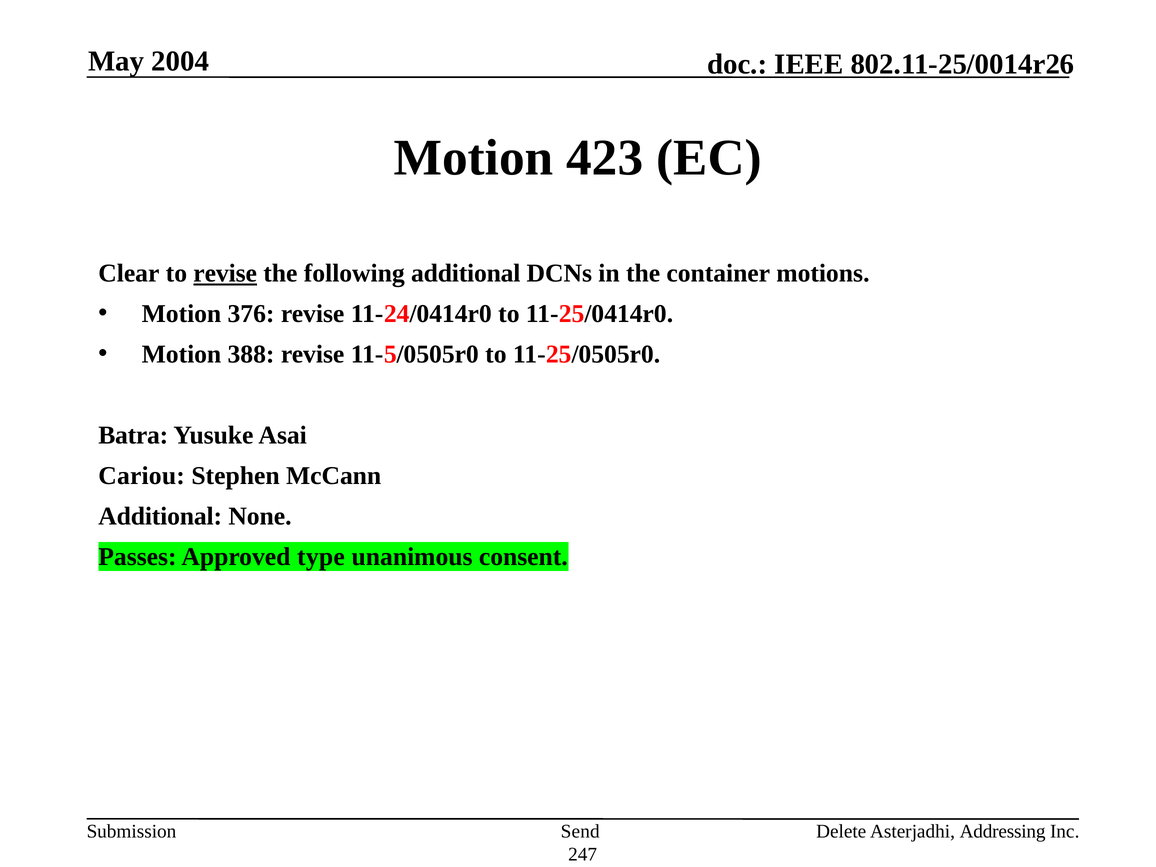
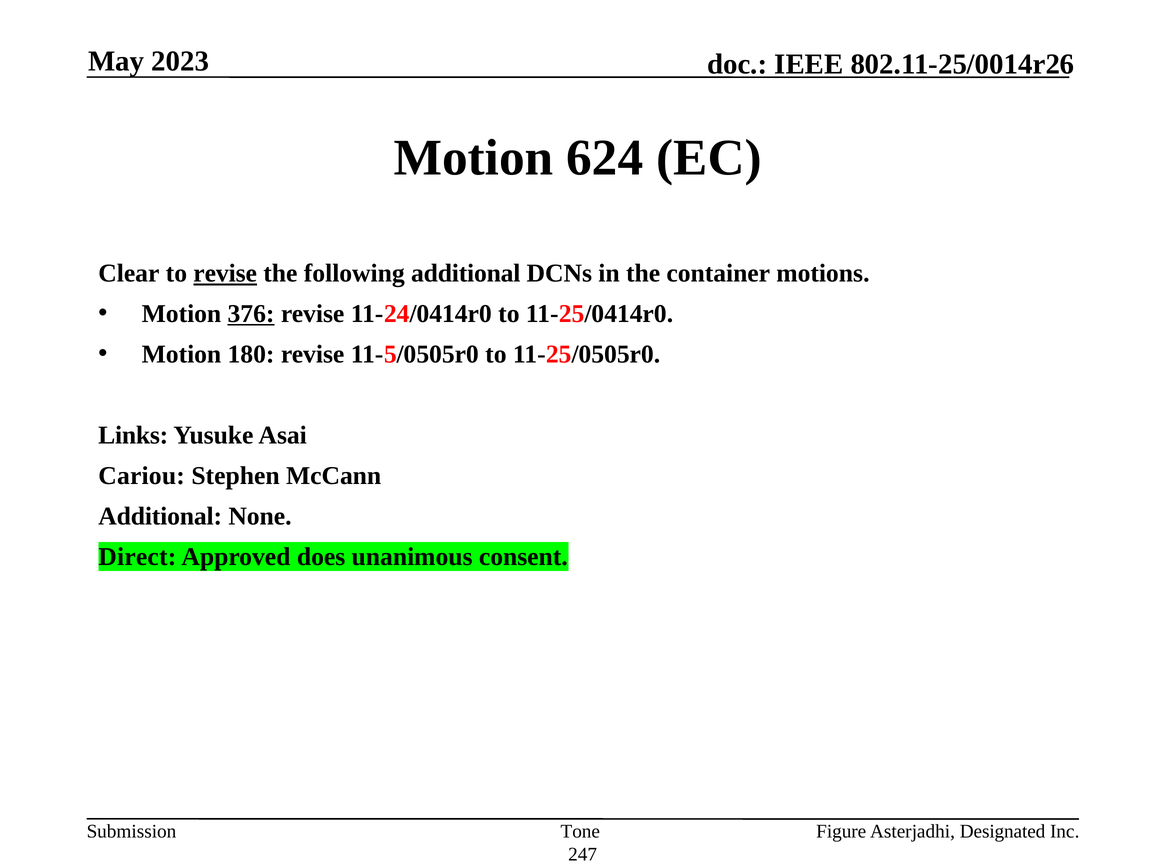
2004: 2004 -> 2023 (180, 61)
423: 423 -> 624 (605, 158)
376 underline: none -> present (251, 314)
388: 388 -> 180 (251, 354)
Batra: Batra -> Links (133, 435)
Passes: Passes -> Direct (137, 557)
type: type -> does (321, 557)
Send: Send -> Tone (580, 832)
Delete: Delete -> Figure (841, 832)
Addressing: Addressing -> Designated (1003, 832)
